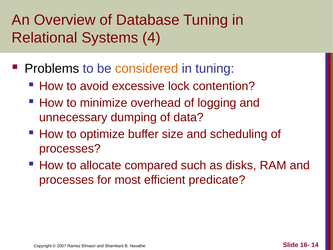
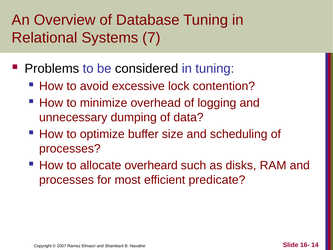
4: 4 -> 7 (151, 38)
considered colour: orange -> black (147, 69)
compared: compared -> overheard (151, 165)
